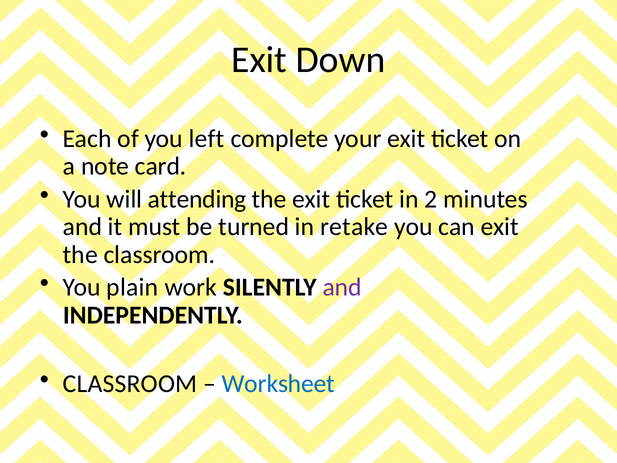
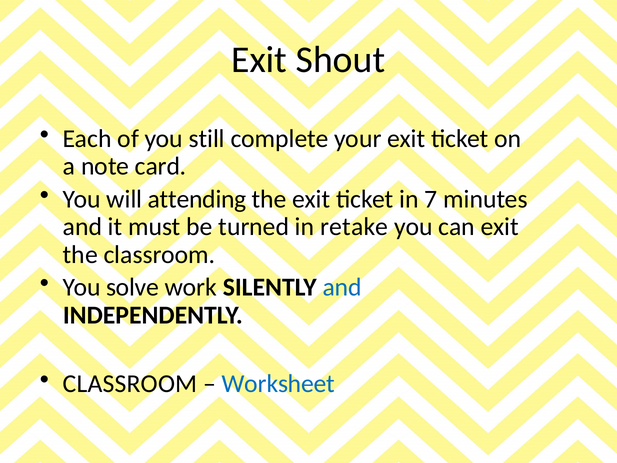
Down: Down -> Shout (341, 60)
left: left -> still (207, 139)
2: 2 -> 7 (431, 199)
plain: plain -> solve (133, 287)
and colour: purple -> blue (342, 287)
